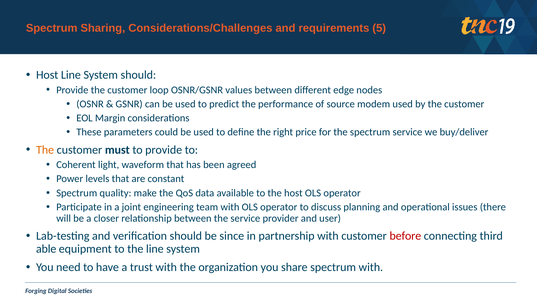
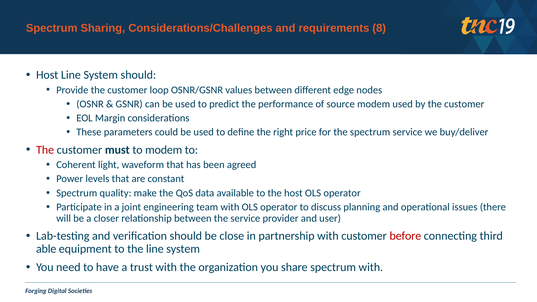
5: 5 -> 8 (379, 28)
The colour: orange -> red (45, 150)
to provide: provide -> modem (164, 150)
since: since -> close (232, 236)
